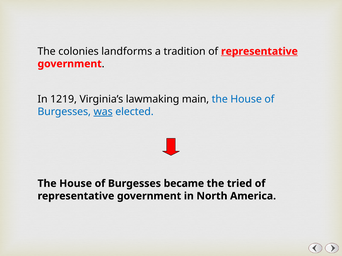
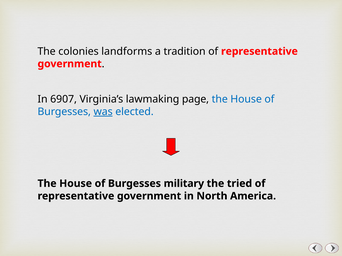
representative underline: present -> none (259, 51)
1219: 1219 -> 6907 (64, 99)
main: main -> page (195, 99)
became: became -> military (184, 184)
